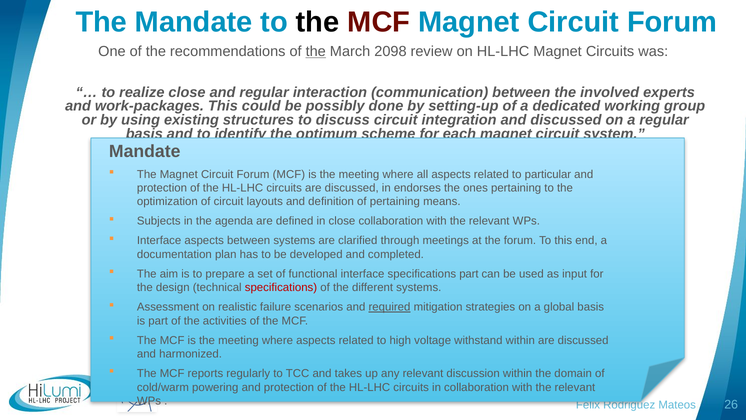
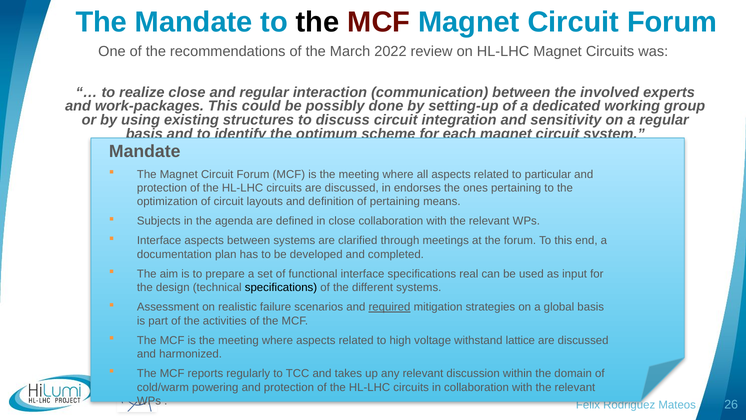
the underline: present -> none (316, 52)
2098: 2098 -> 2022 (390, 52)
and discussed: discussed -> sensitivity (566, 120)
specifications part: part -> real (469, 274)
specifications colour: red -> black (281, 287)
withstand within: within -> lattice (520, 340)
